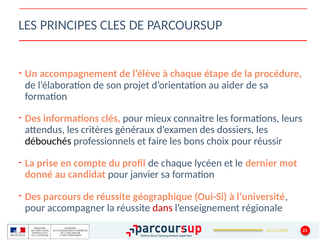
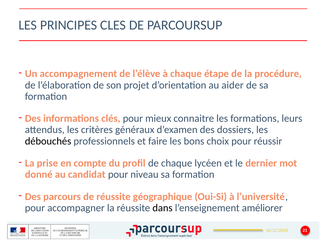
janvier: janvier -> niveau (144, 174)
dans colour: red -> black (163, 207)
régionale: régionale -> améliorer (262, 207)
